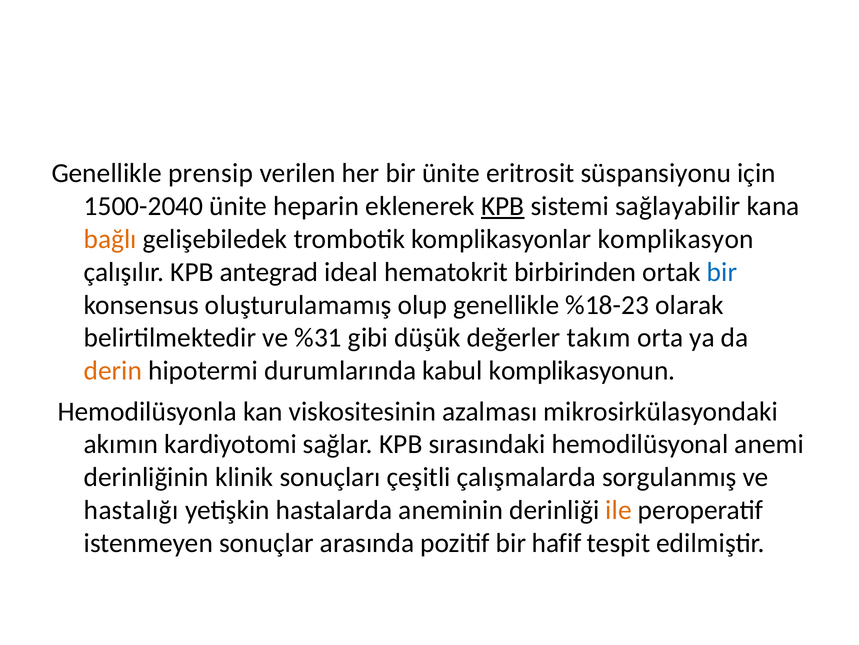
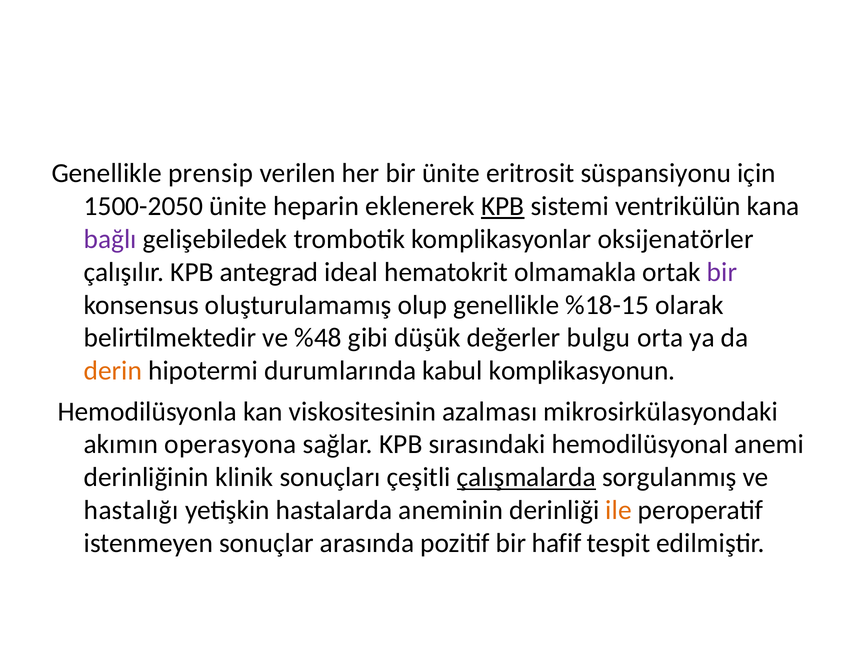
1500-2040: 1500-2040 -> 1500-2050 (144, 206)
sağlayabilir: sağlayabilir -> ventrikülün (678, 206)
bağlı colour: orange -> purple (110, 239)
komplikasyon: komplikasyon -> oksijenatörler (676, 239)
birbirinden: birbirinden -> olmamakla (575, 272)
bir colour: blue -> purple (722, 272)
%18-23: %18-23 -> %18-15 (607, 305)
%31: %31 -> %48 (318, 338)
takım: takım -> bulgu (599, 338)
kardiyotomi: kardiyotomi -> operasyona (230, 444)
çalışmalarda underline: none -> present (526, 477)
